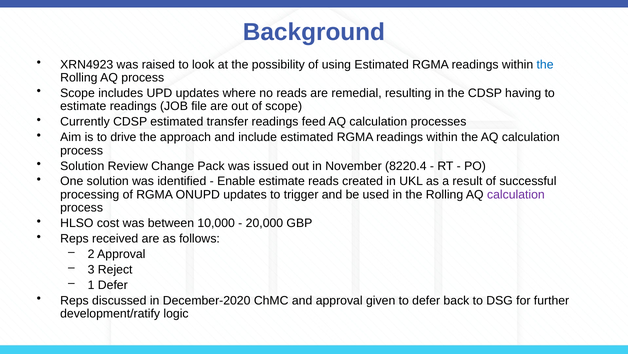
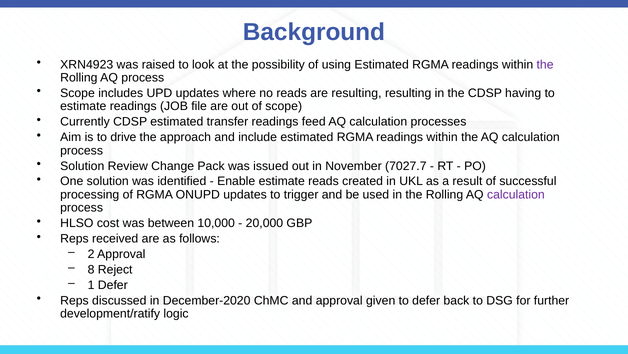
the colour: blue -> purple (545, 64)
are remedial: remedial -> resulting (357, 93)
8220.4: 8220.4 -> 7027.7 (406, 166)
3: 3 -> 8 (91, 269)
